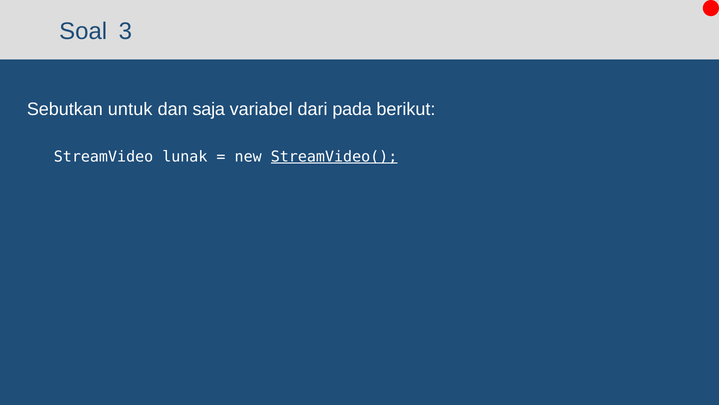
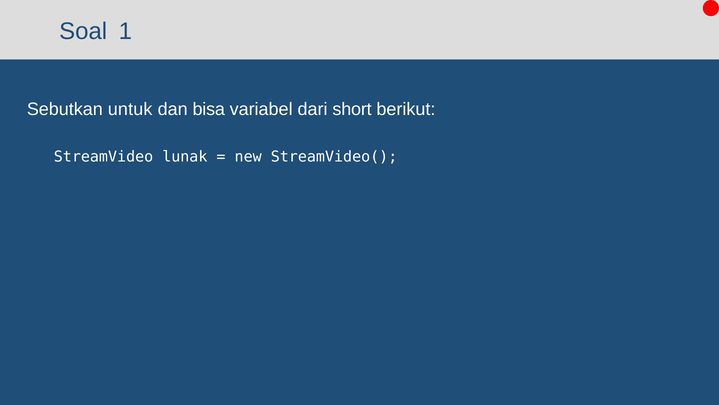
3: 3 -> 1 (125, 31)
saja: saja -> bisa (209, 109)
pada: pada -> short (352, 109)
StreamVideo( underline: present -> none (334, 156)
